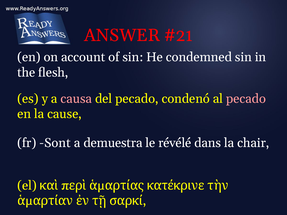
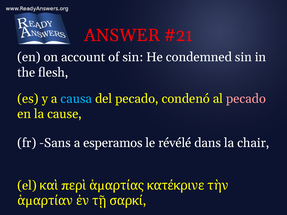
causa colour: pink -> light blue (76, 99)
Sont: Sont -> Sans (55, 143)
demuestra: demuestra -> esperamos (113, 143)
